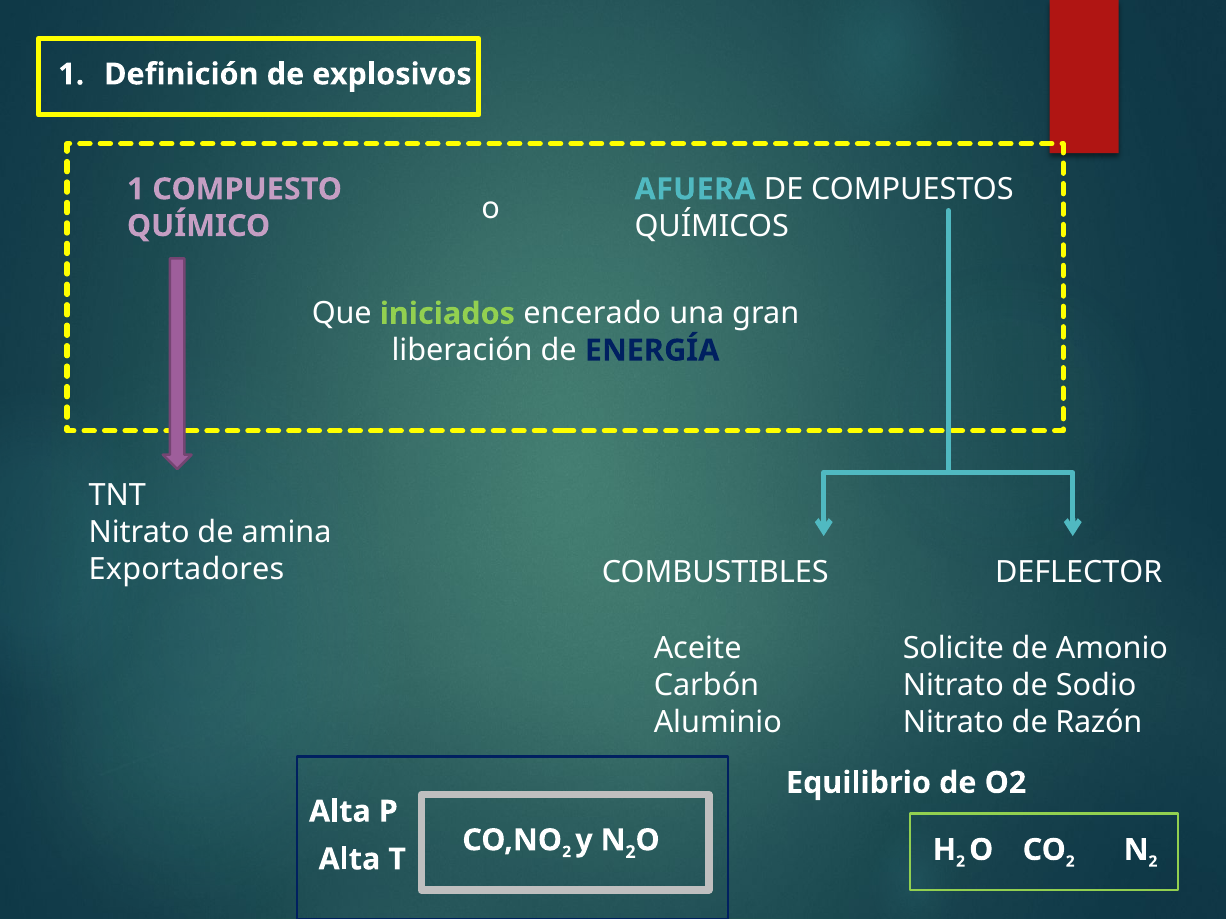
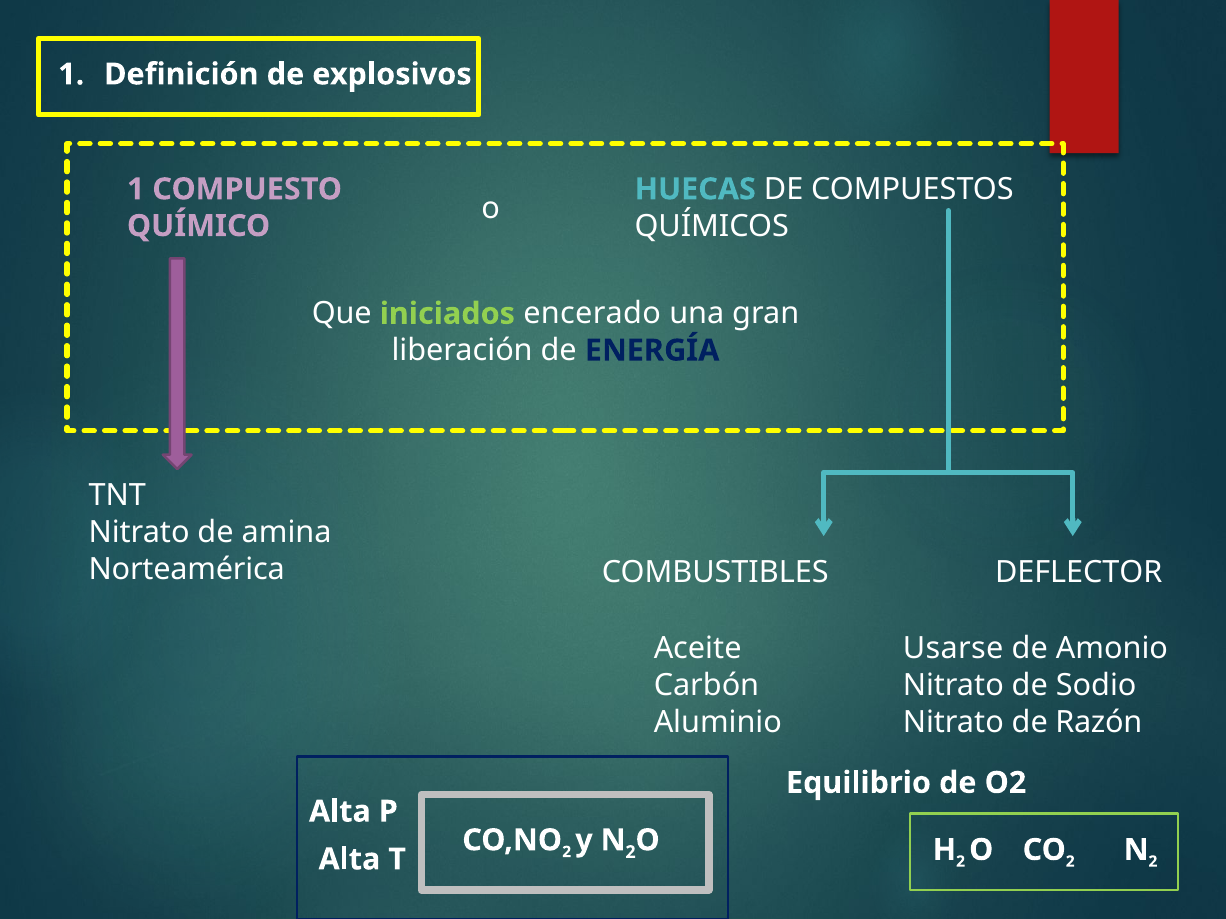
AFUERA: AFUERA -> HUECAS (695, 189)
Exportadores: Exportadores -> Norteamérica (187, 569)
Solicite: Solicite -> Usarse (953, 649)
